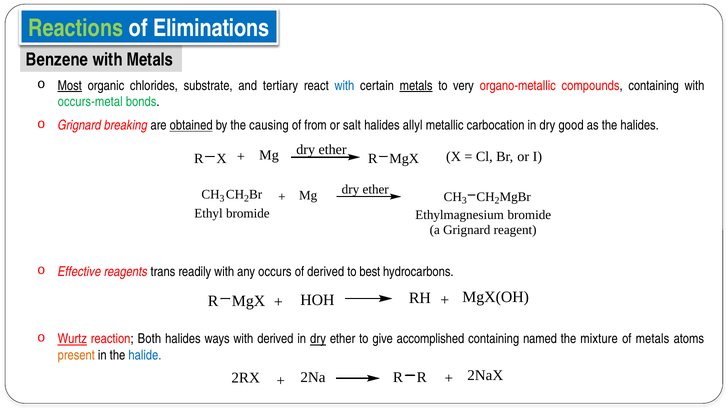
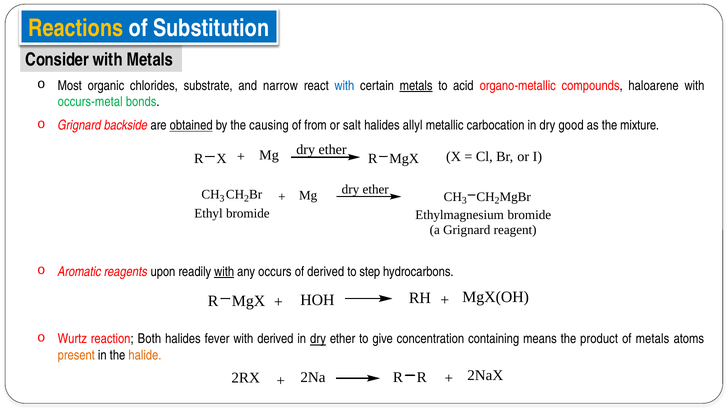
Reactions colour: light green -> yellow (76, 28)
Eliminations: Eliminations -> Substitution (211, 28)
Benzene: Benzene -> Consider (57, 60)
Most underline: present -> none (70, 86)
tertiary: tertiary -> narrow (280, 86)
very: very -> acid (463, 86)
compounds containing: containing -> haloarene (654, 86)
breaking: breaking -> backside (126, 126)
the halides: halides -> mixture (640, 126)
Effective: Effective -> Aromatic (79, 272)
trans: trans -> upon (163, 272)
with underline: none -> present (224, 272)
best: best -> step (370, 272)
Wurtz underline: present -> none (72, 339)
ways: ways -> fever (217, 339)
accomplished: accomplished -> concentration (430, 339)
named: named -> means (540, 339)
mixture: mixture -> product (599, 339)
halide colour: blue -> orange (145, 356)
